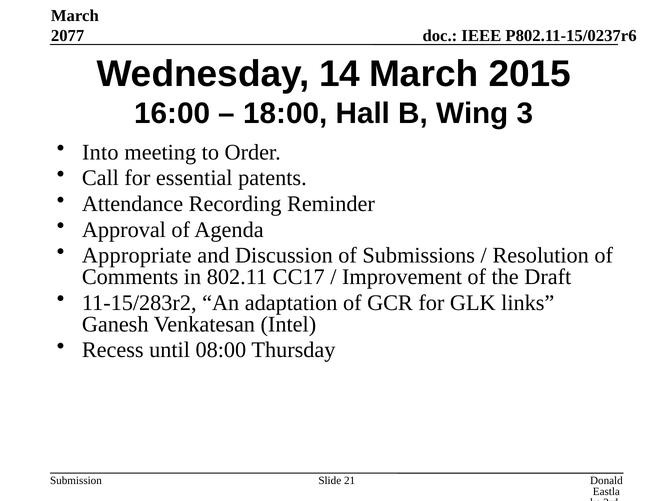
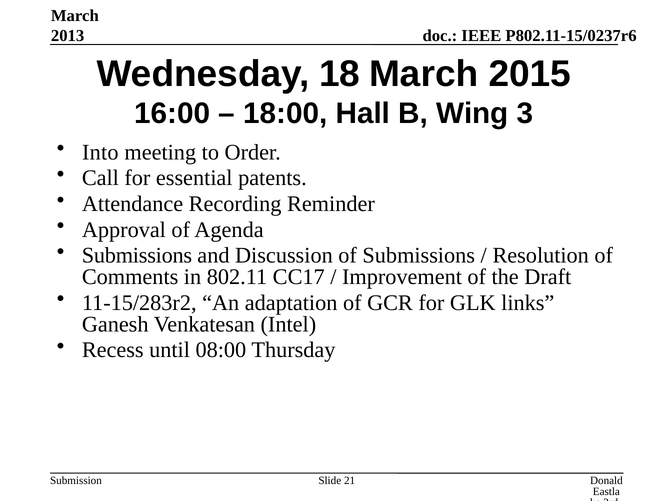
2077: 2077 -> 2013 (68, 36)
14: 14 -> 18 (339, 74)
Appropriate: Appropriate -> Submissions (137, 256)
